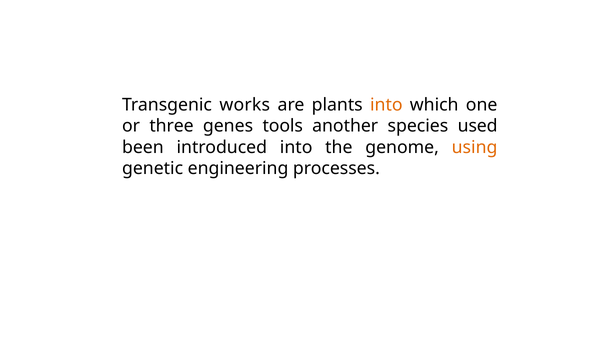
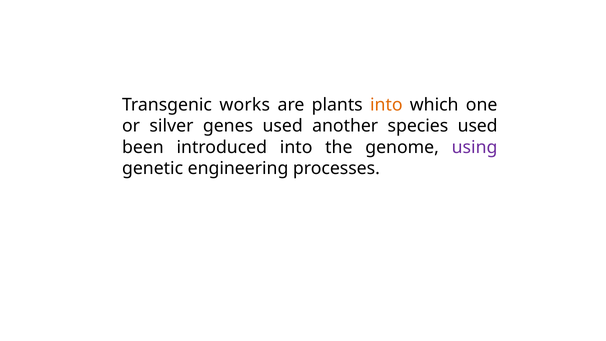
three: three -> silver (171, 126)
genes tools: tools -> used (283, 126)
using colour: orange -> purple (475, 147)
